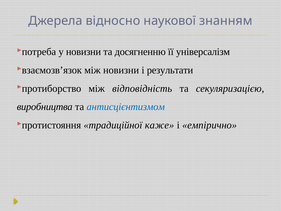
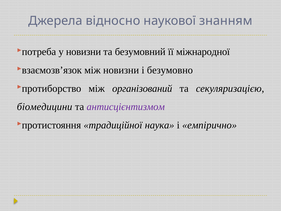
досягненню: досягненню -> безумовний (140, 52)
універсалізм: універсалізм -> міжнародної (203, 52)
результати: результати -> безумовно (170, 70)
відповідність: відповідність -> організований (142, 88)
виробництва: виробництва -> біомедицини (45, 107)
антисцієнтизмом colour: blue -> purple (126, 107)
каже: каже -> наука (160, 125)
